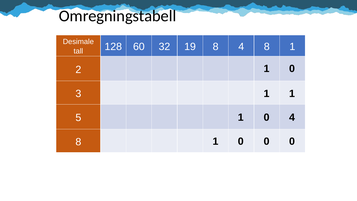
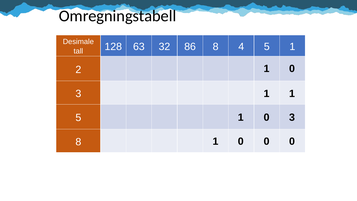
60: 60 -> 63 (139, 47)
19: 19 -> 86 (190, 47)
4 8: 8 -> 5 (267, 47)
0 4: 4 -> 3 (292, 117)
